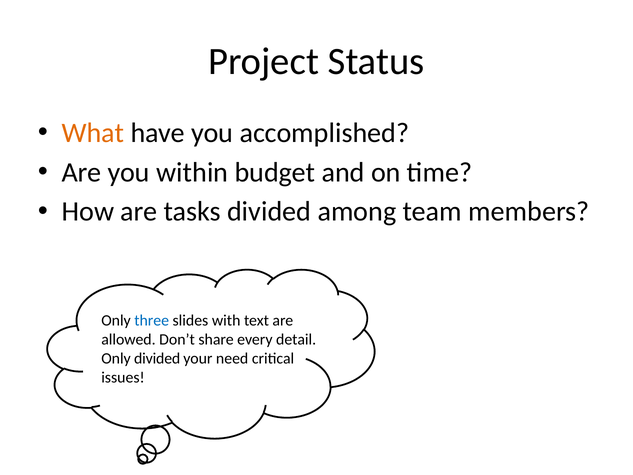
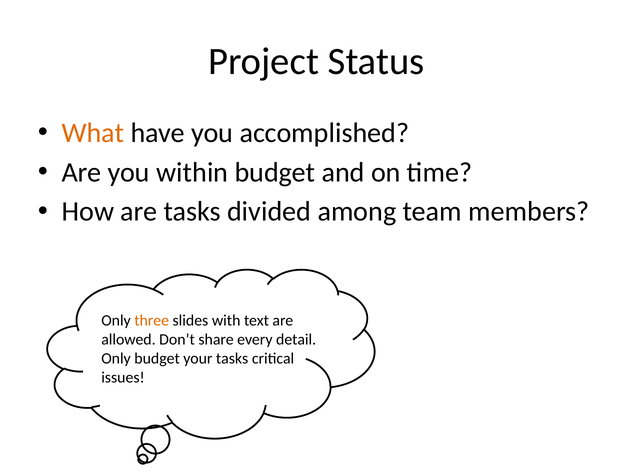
three colour: blue -> orange (152, 320)
Only divided: divided -> budget (157, 358)
your need: need -> tasks (232, 358)
